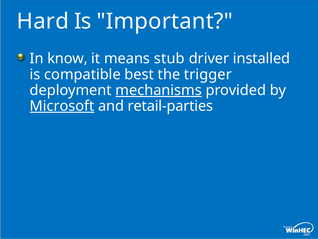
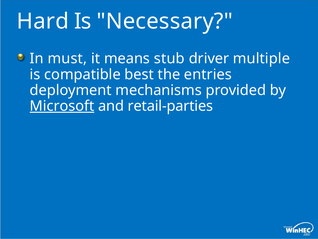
Important: Important -> Necessary (165, 21)
know: know -> must (67, 59)
installed: installed -> multiple (261, 59)
trigger: trigger -> entries (208, 74)
mechanisms underline: present -> none (159, 90)
